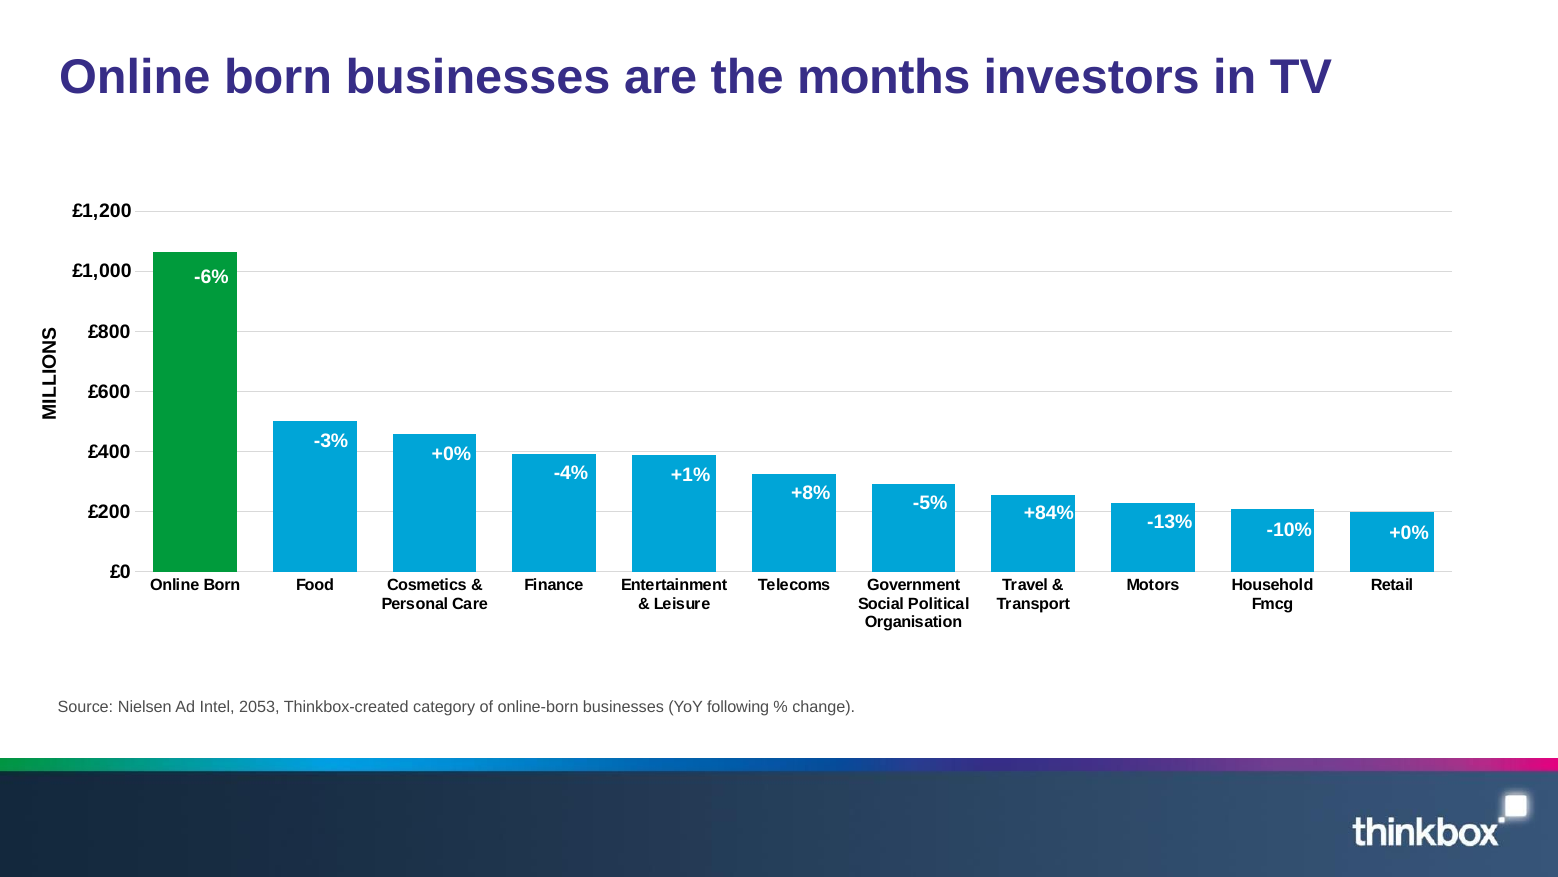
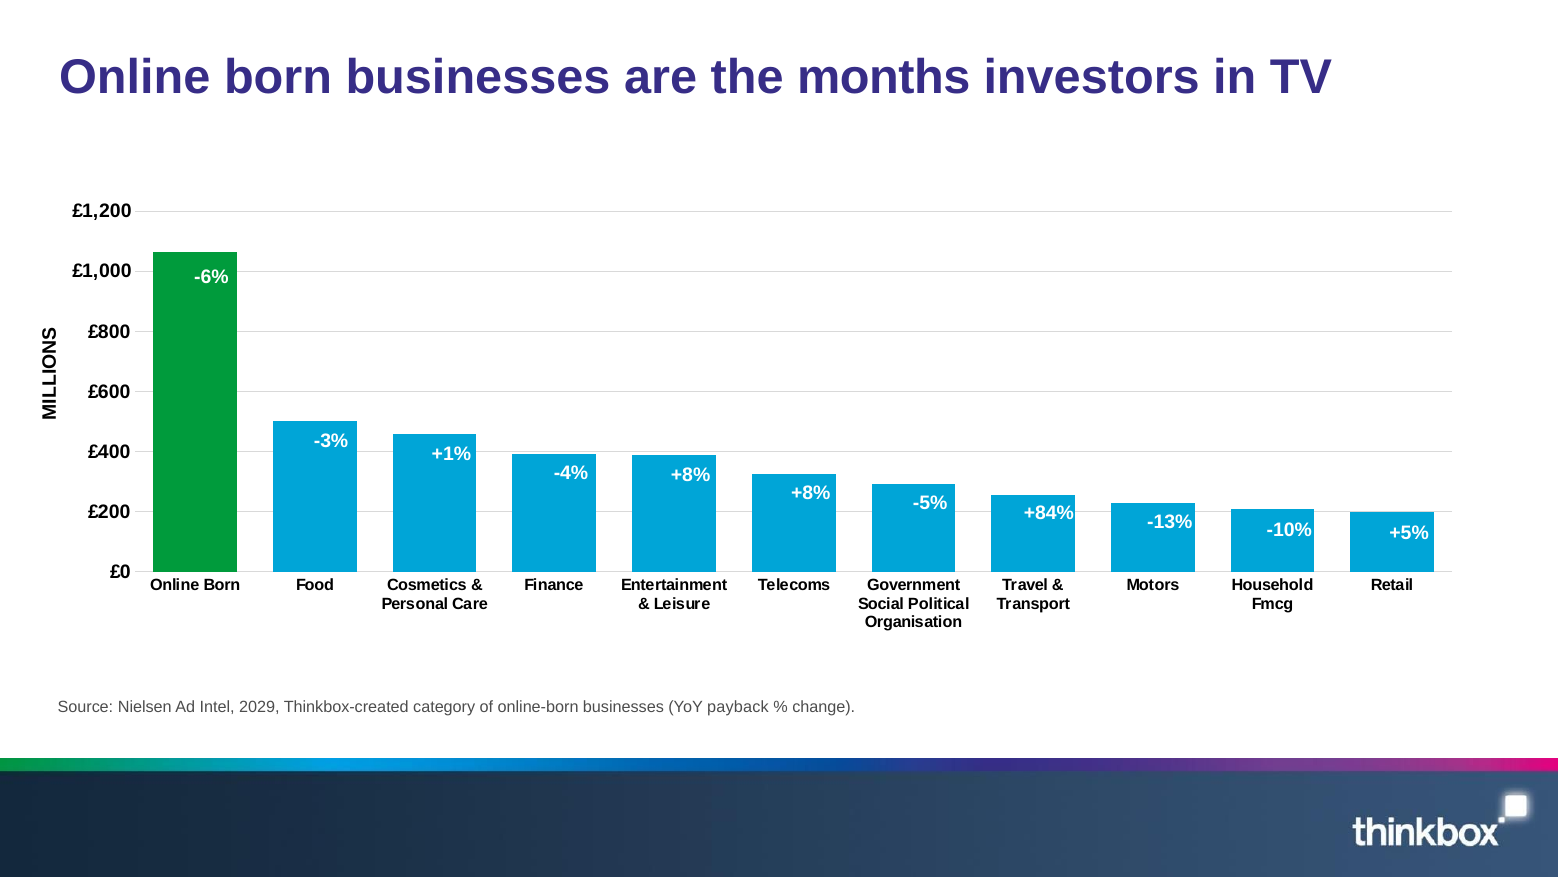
+0%: +0% -> +1% (451, 454)
-4% +1%: +1% -> +8% (691, 475)
+0%: +0% -> +5% (1409, 532)
2053: 2053 -> 2029 (259, 707)
following: following -> payback (738, 707)
